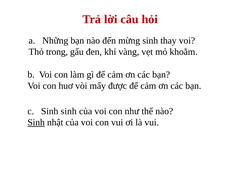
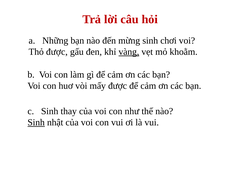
thay: thay -> chơi (168, 41)
Thỏ trong: trong -> được (57, 52)
vàng underline: none -> present (129, 52)
Sinh sinh: sinh -> thay (69, 111)
